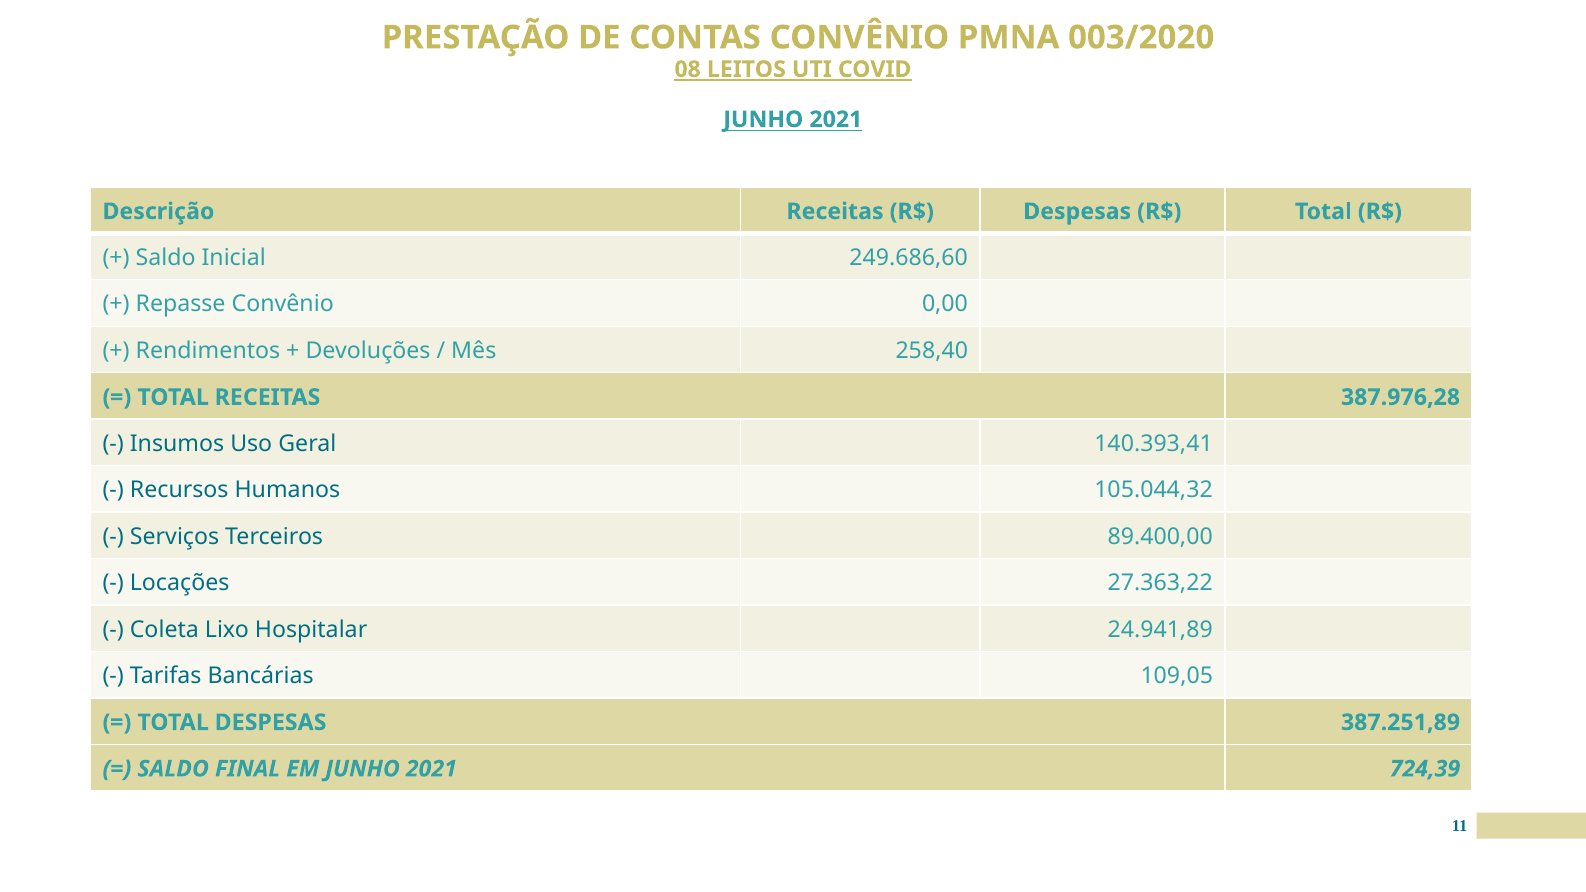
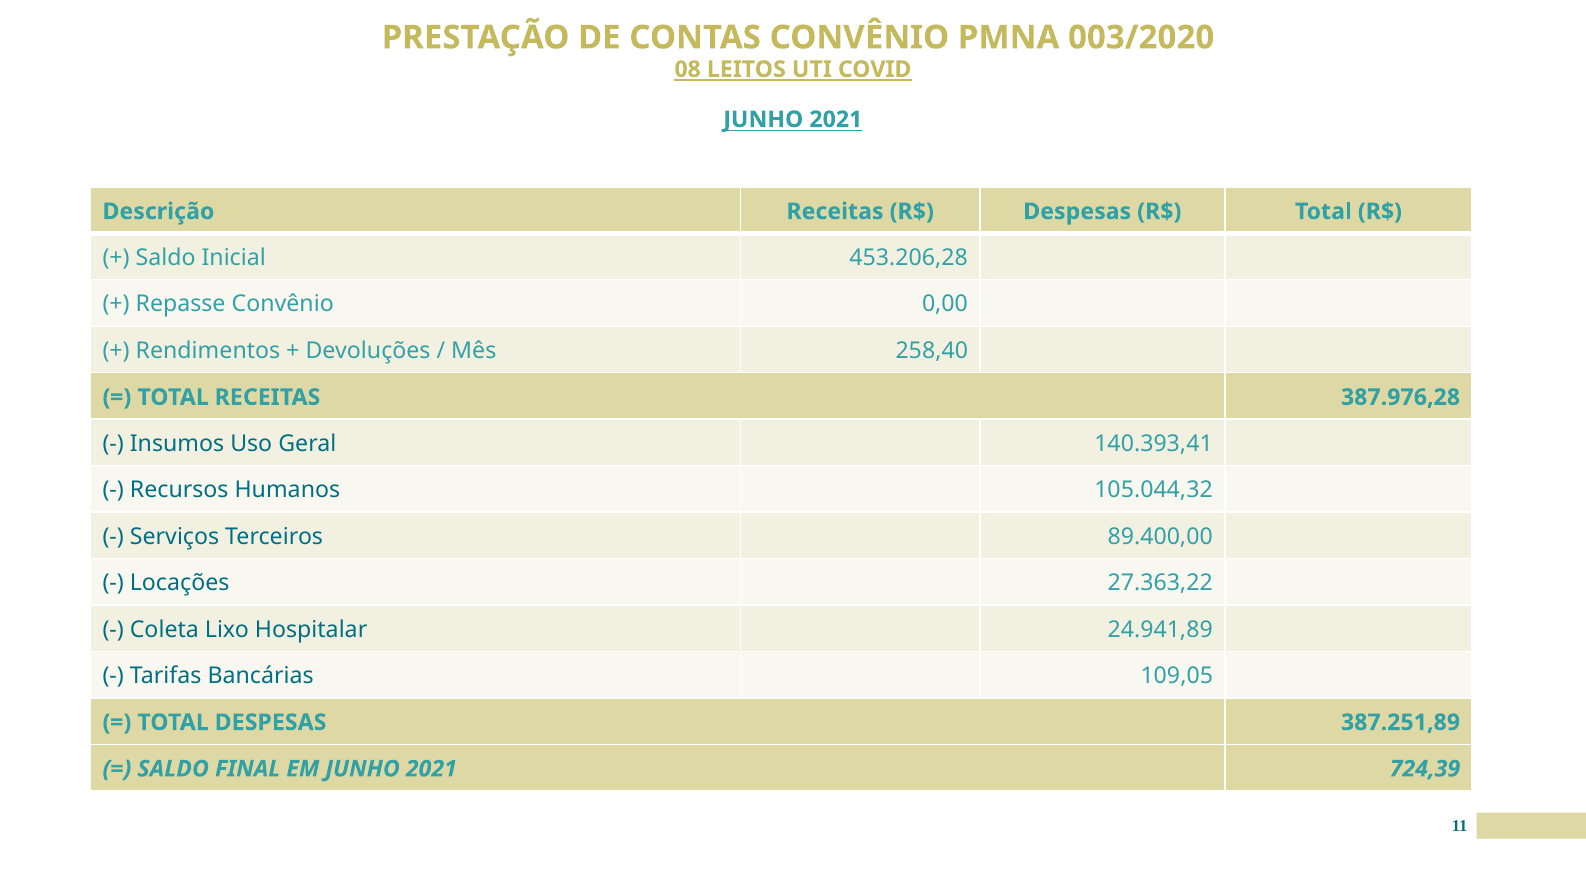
249.686,60: 249.686,60 -> 453.206,28 (909, 258)
